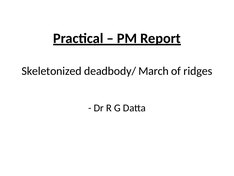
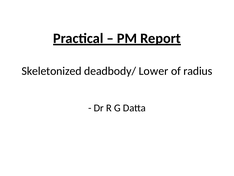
March: March -> Lower (153, 71)
ridges: ridges -> radius (198, 71)
